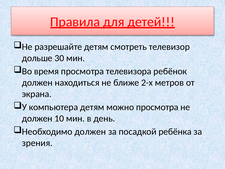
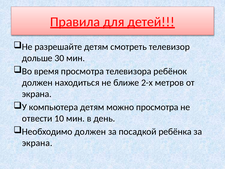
должен: должен -> отвести (37, 118)
зрения: зрения -> экрана (37, 143)
